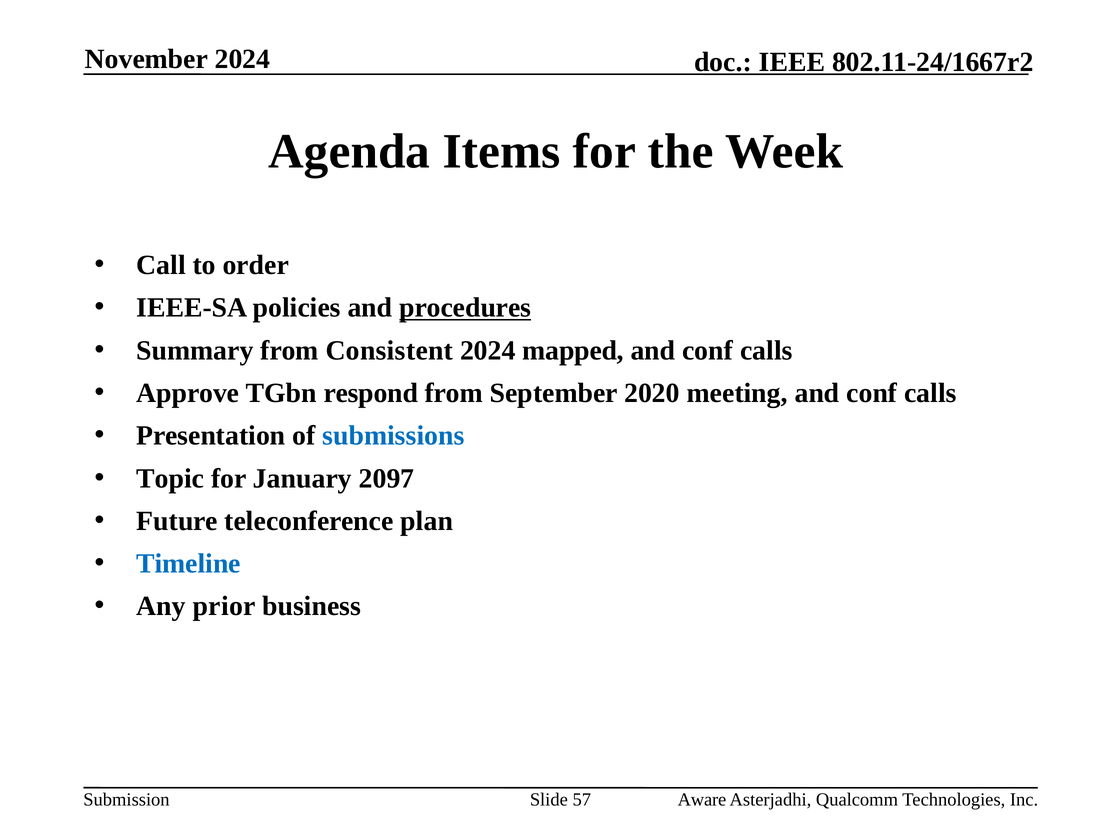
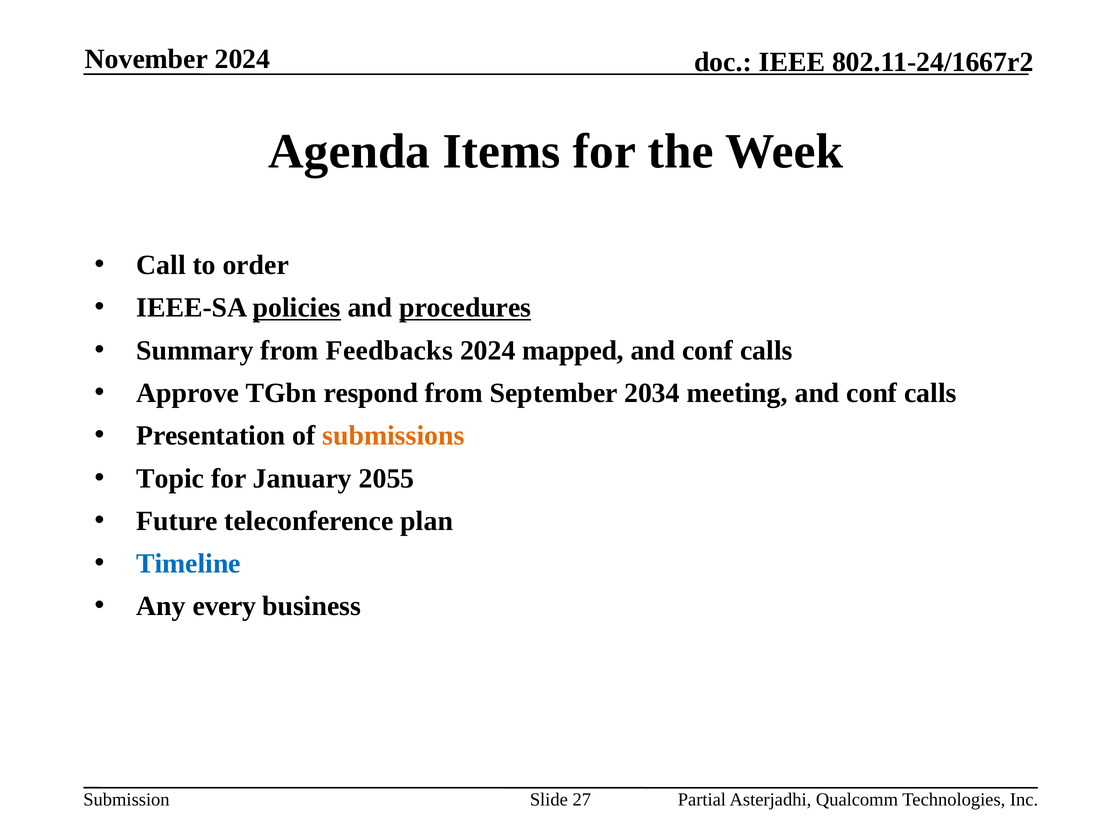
policies underline: none -> present (297, 308)
Consistent: Consistent -> Feedbacks (389, 350)
2020: 2020 -> 2034 (652, 393)
submissions colour: blue -> orange (393, 436)
2097: 2097 -> 2055 (387, 478)
prior: prior -> every (224, 606)
57: 57 -> 27 (582, 800)
Aware: Aware -> Partial (702, 800)
